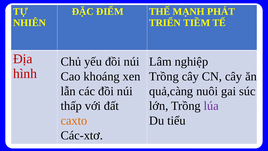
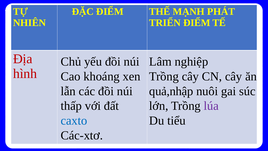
TRIỂN TIỀM: TIỀM -> ĐIỂM (197, 23)
quả,càng: quả,càng -> quả,nhập (171, 91)
caxto colour: orange -> blue (74, 120)
